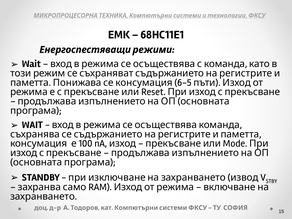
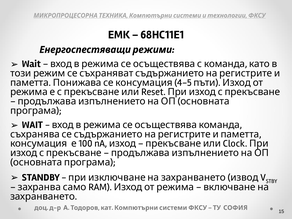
6-5: 6-5 -> 4-5 (183, 83)
Mode: Mode -> Clock (235, 144)
